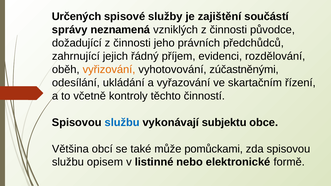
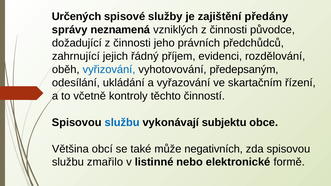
součástí: součástí -> předány (266, 17)
vyřizování colour: orange -> blue (109, 70)
zúčastněnými: zúčastněnými -> předepsaným (244, 70)
pomůckami: pomůckami -> negativních (214, 149)
opisem: opisem -> zmařilo (105, 162)
